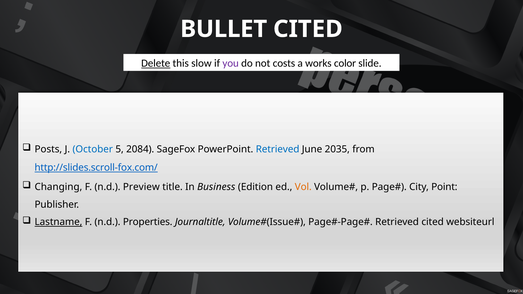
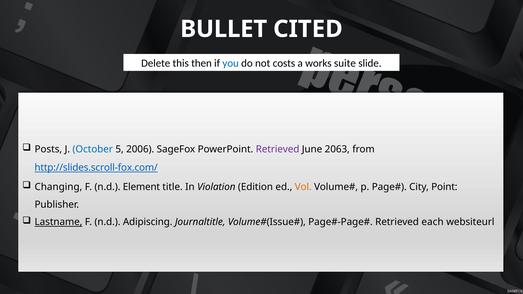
Delete underline: present -> none (156, 63)
slow: slow -> then (202, 63)
you colour: purple -> blue (231, 63)
color: color -> suite (345, 63)
2084: 2084 -> 2006 (140, 149)
Retrieved colour: blue -> purple (278, 149)
2035: 2035 -> 2063 (337, 149)
Preview: Preview -> Element (141, 187)
Business: Business -> Violation (216, 187)
Properties: Properties -> Adipiscing (148, 222)
Retrieved cited: cited -> each (433, 222)
